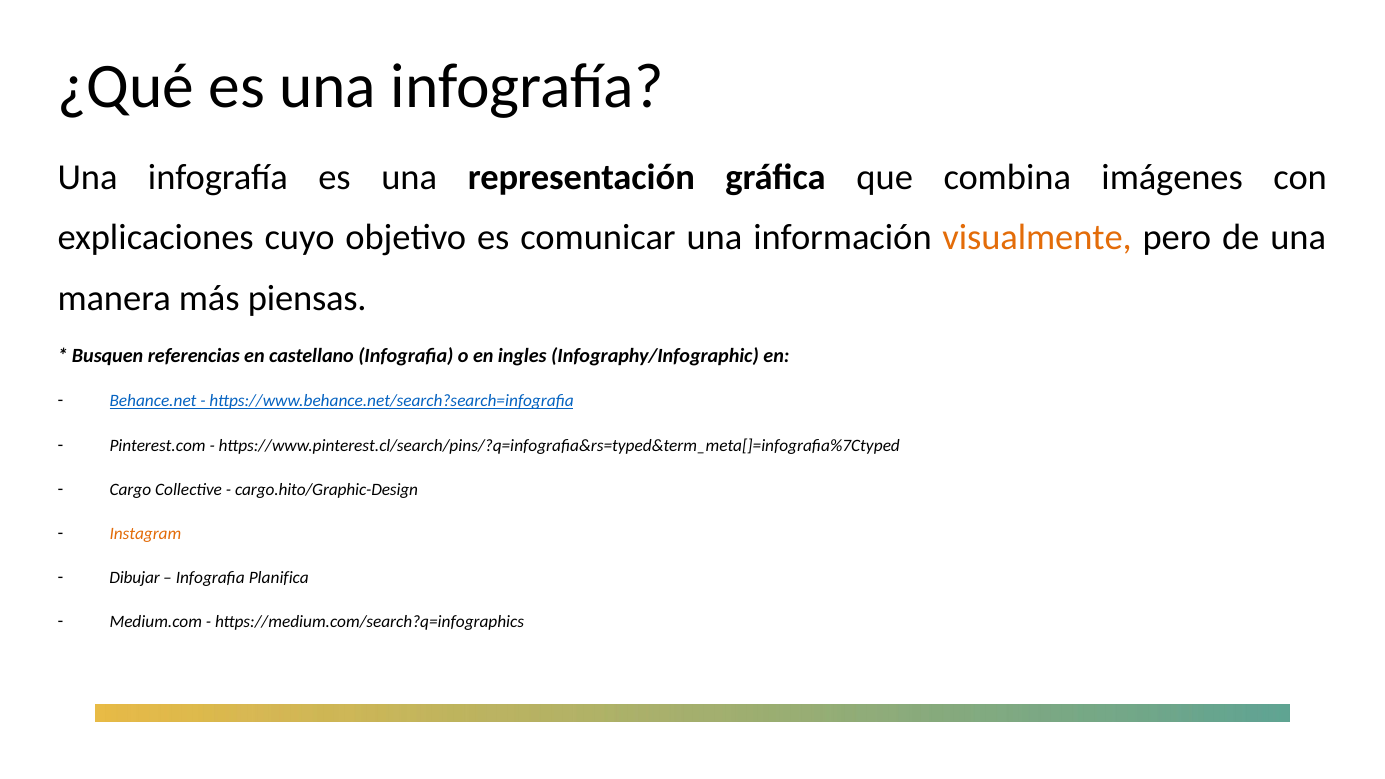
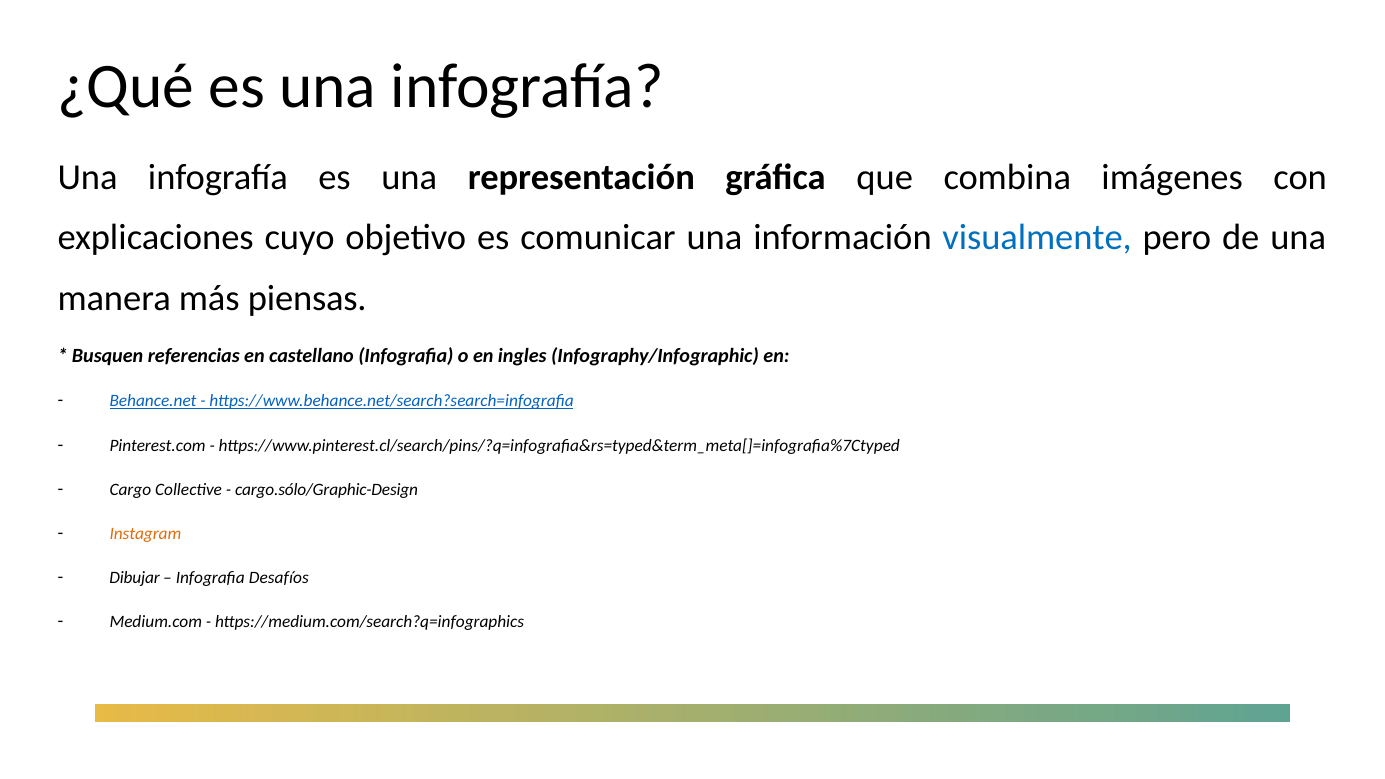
visualmente colour: orange -> blue (1037, 238)
cargo.hito/Graphic-Design: cargo.hito/Graphic-Design -> cargo.sólo/Graphic-Design (327, 489)
Planifica: Planifica -> Desafíos (279, 578)
